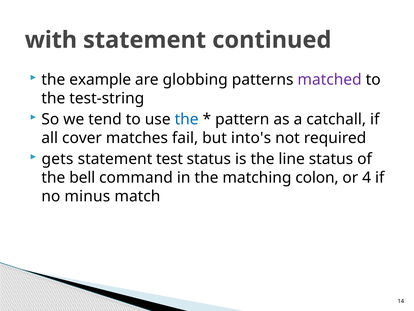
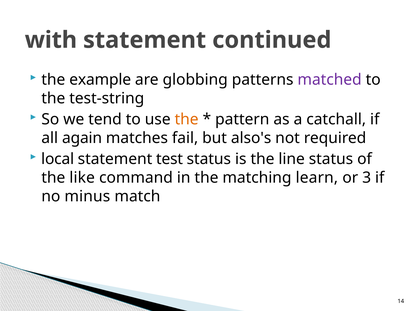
the colour: blue -> orange (187, 119)
cover: cover -> again (82, 138)
into's: into's -> also's (251, 138)
gets: gets -> local (58, 159)
bell: bell -> like (82, 177)
colon: colon -> learn (317, 177)
4: 4 -> 3 (367, 177)
